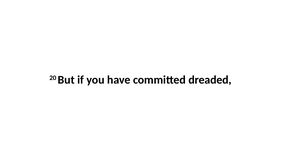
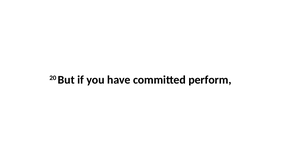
dreaded: dreaded -> perform (210, 80)
